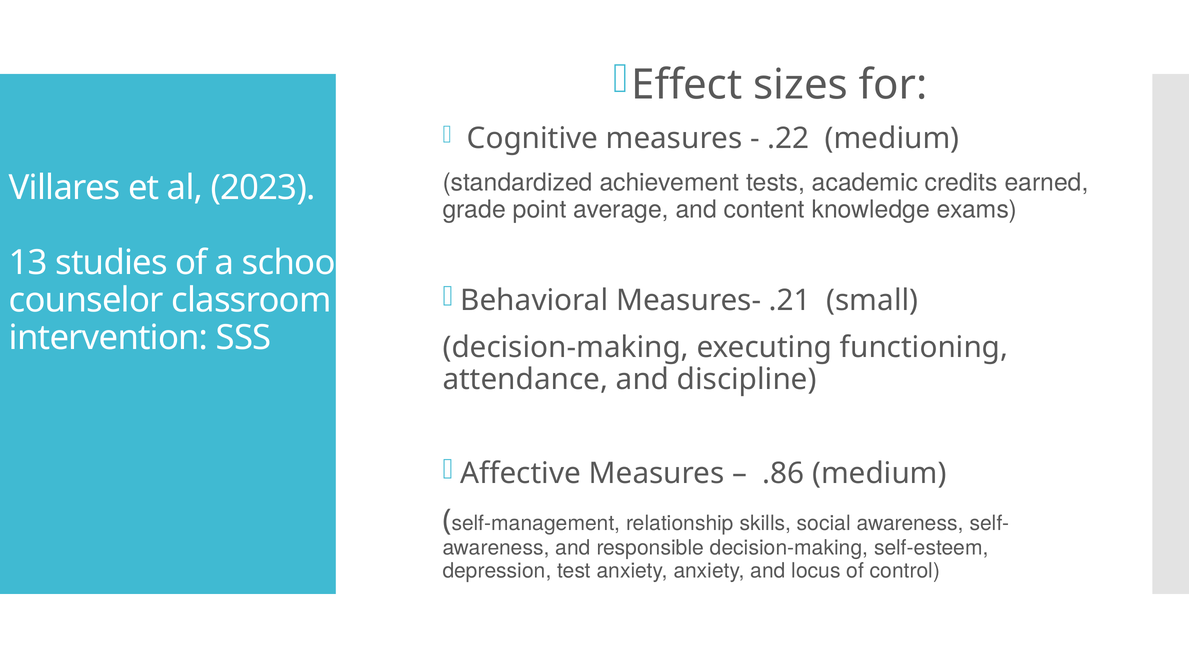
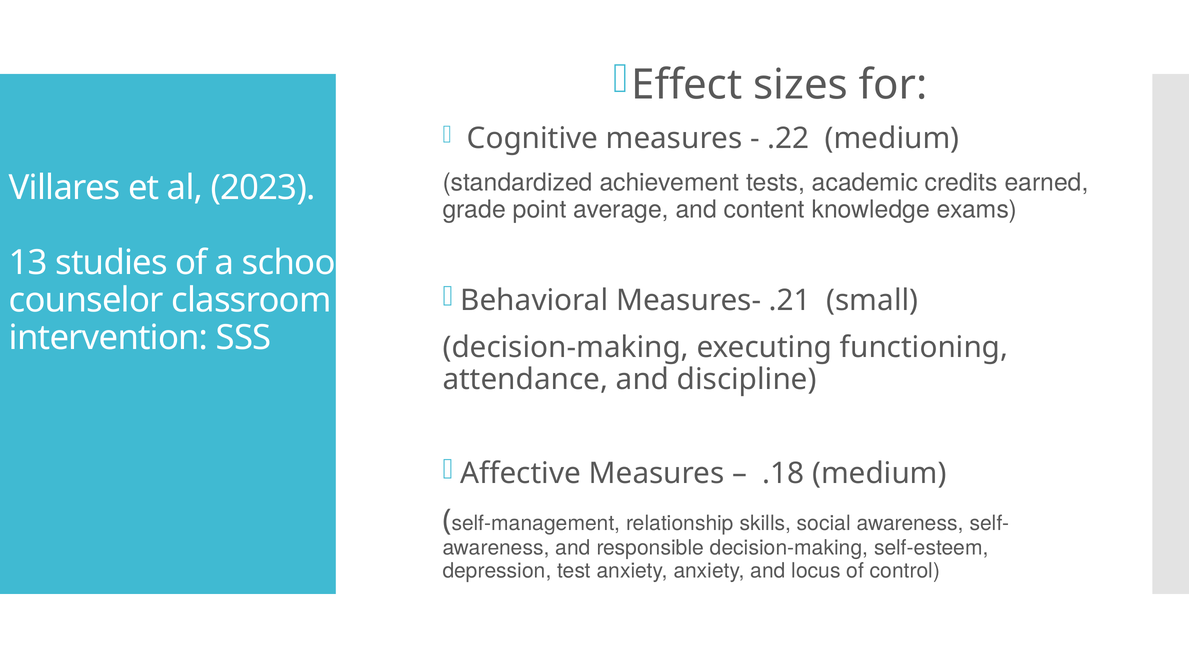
.86: .86 -> .18 (783, 473)
